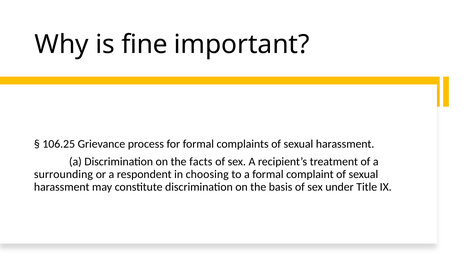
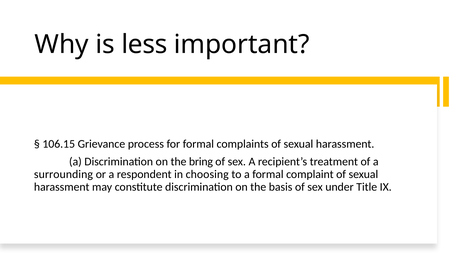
fine: fine -> less (144, 44)
106.25: 106.25 -> 106.15 (59, 144)
facts: facts -> bring (201, 162)
